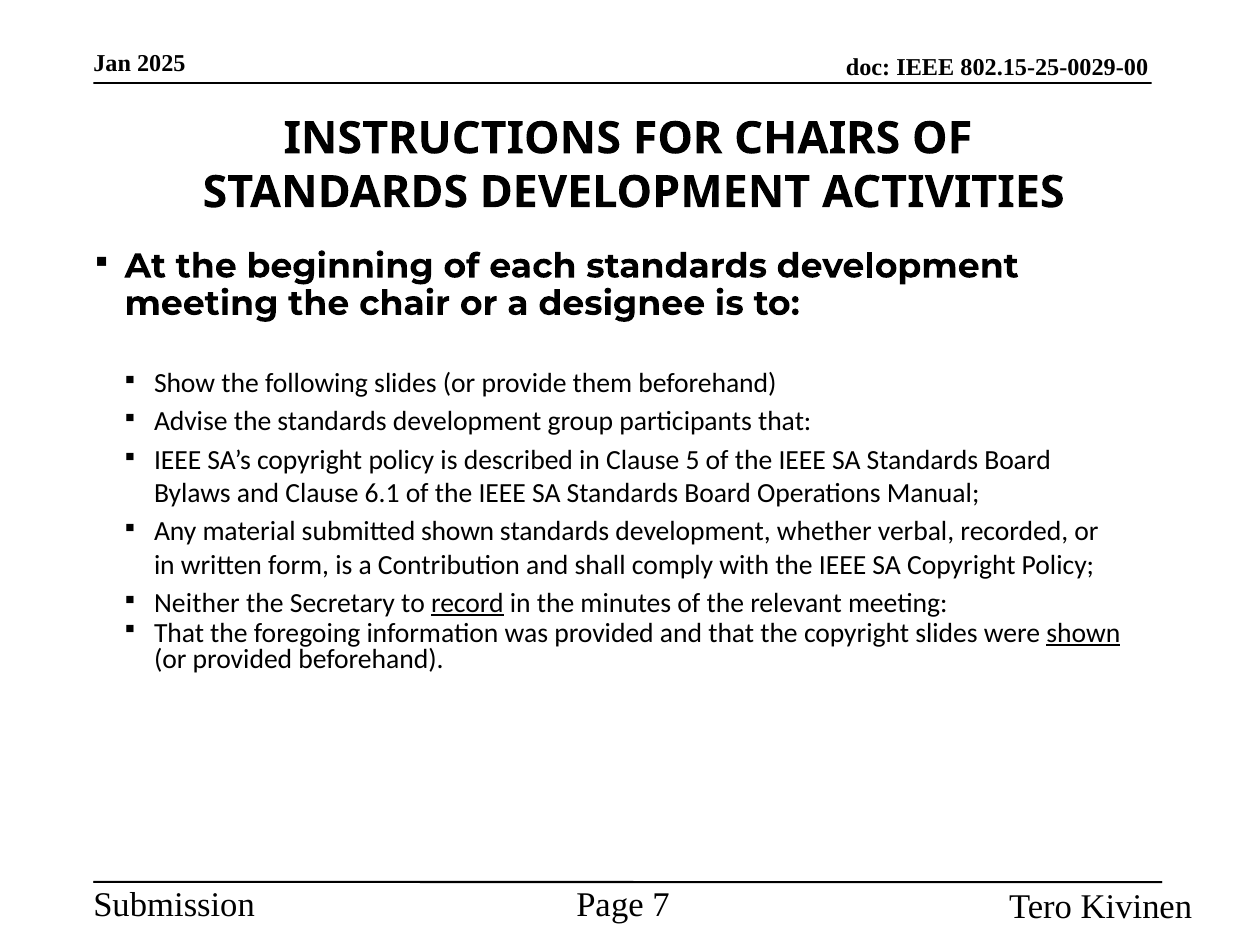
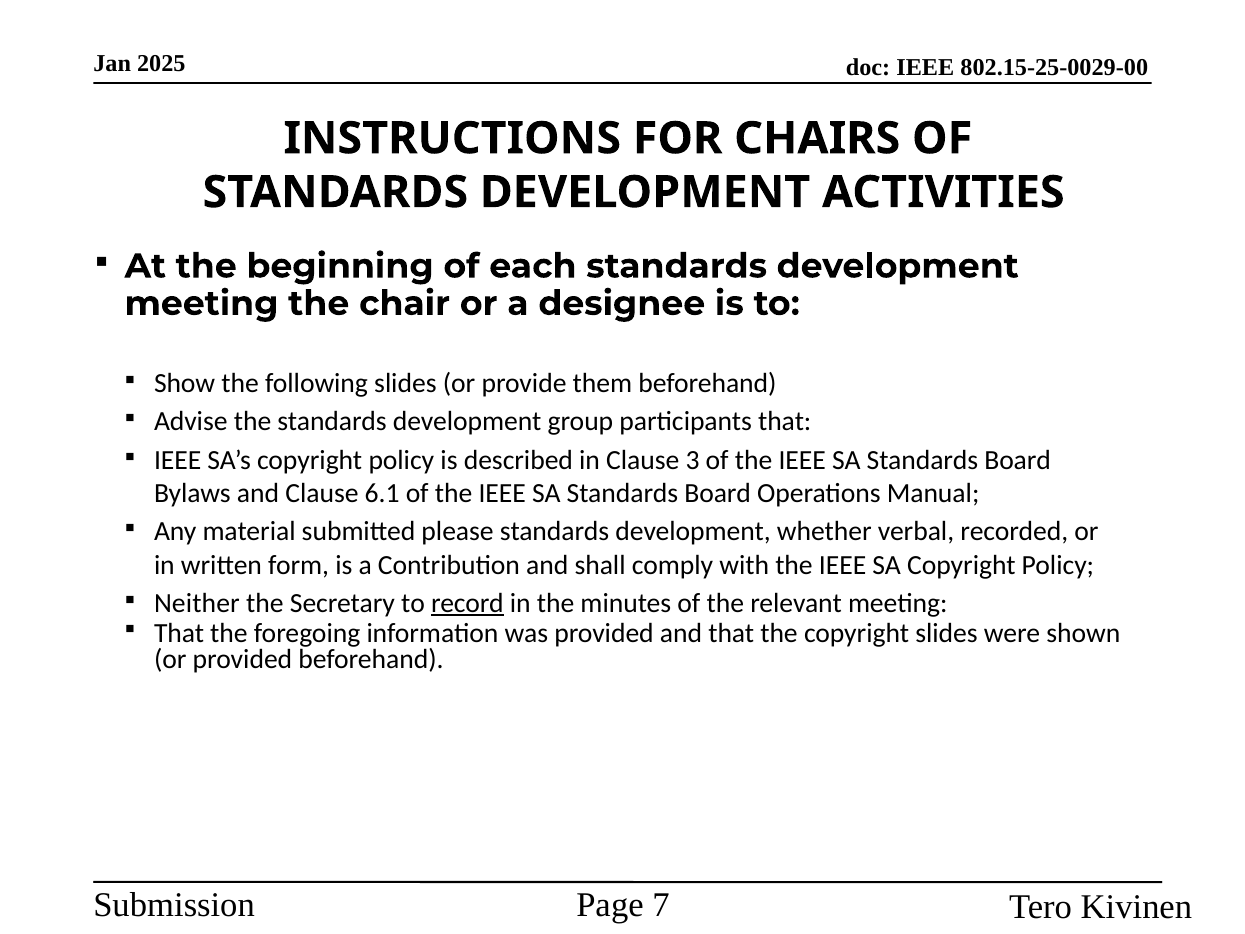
5: 5 -> 3 (693, 460)
submitted shown: shown -> please (458, 532)
shown underline: present -> none (1083, 633)
